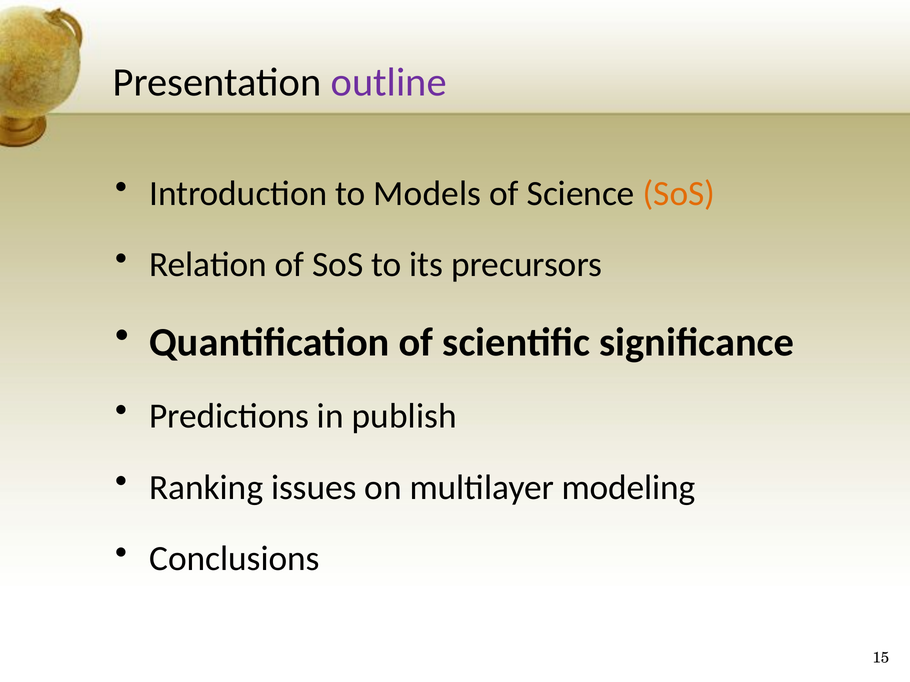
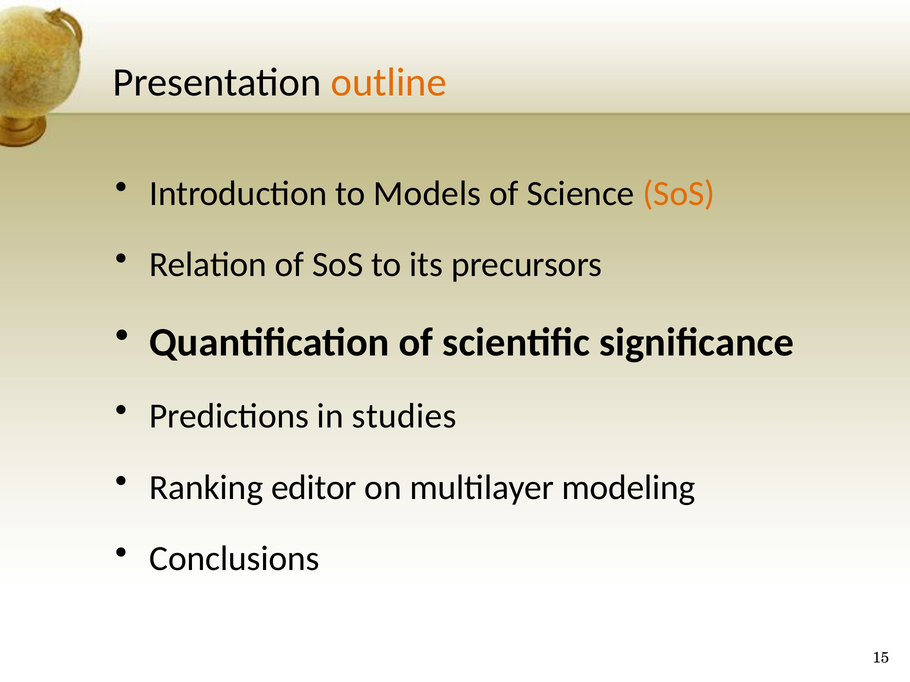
outline colour: purple -> orange (389, 82)
publish: publish -> studies (404, 417)
issues: issues -> editor (314, 488)
